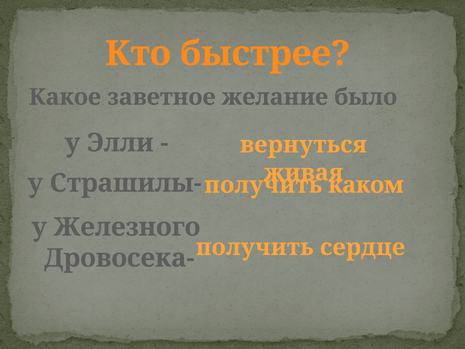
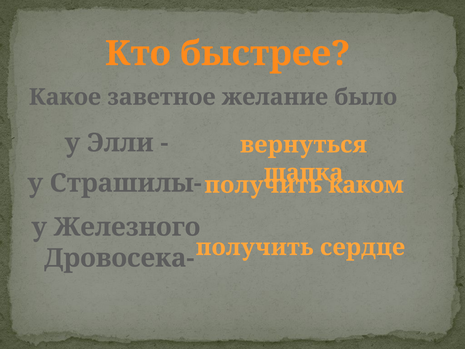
живая: живая -> шапка (304, 173)
